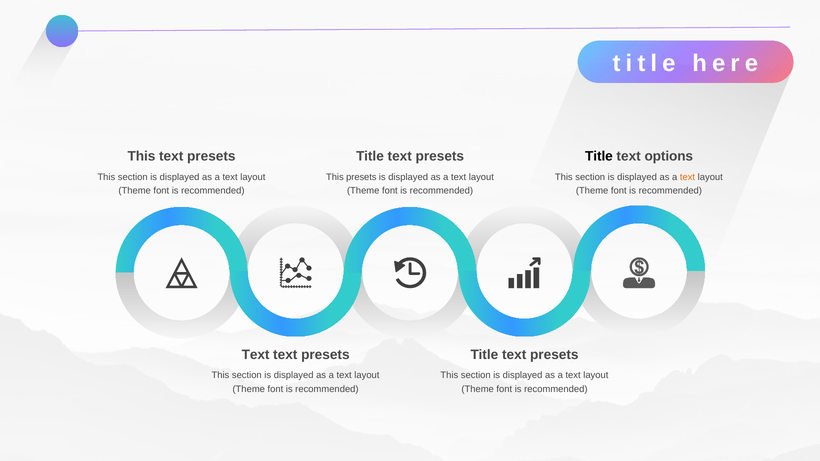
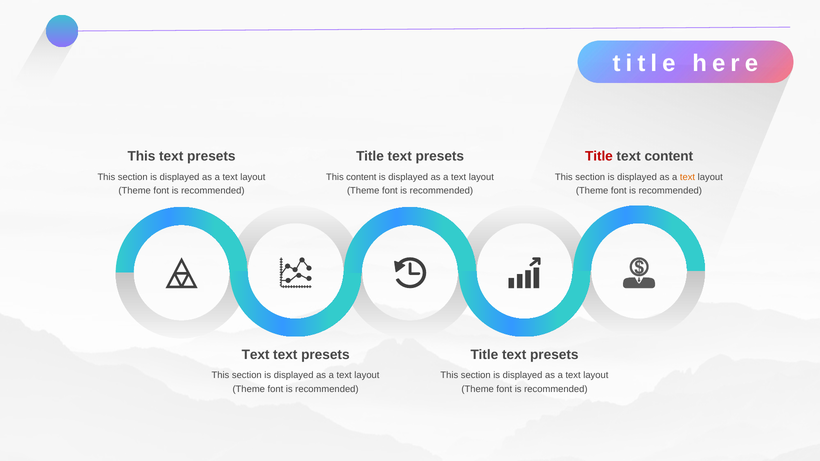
Title colour: black -> red (599, 157)
text options: options -> content (669, 157)
This presets: presets -> content (361, 177)
